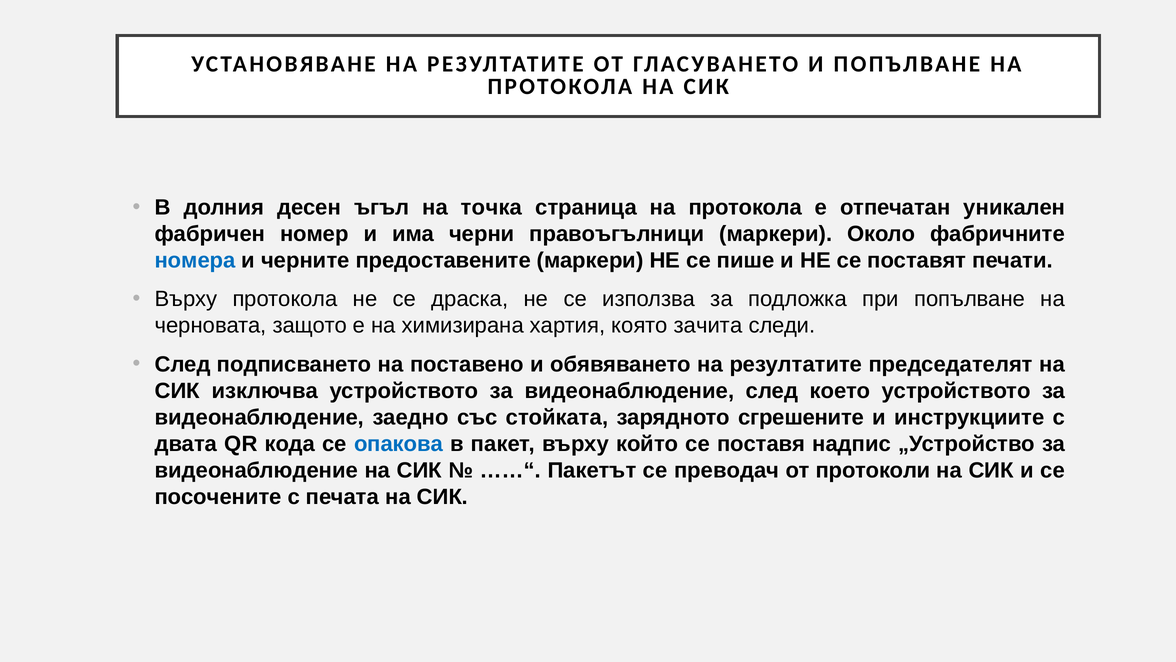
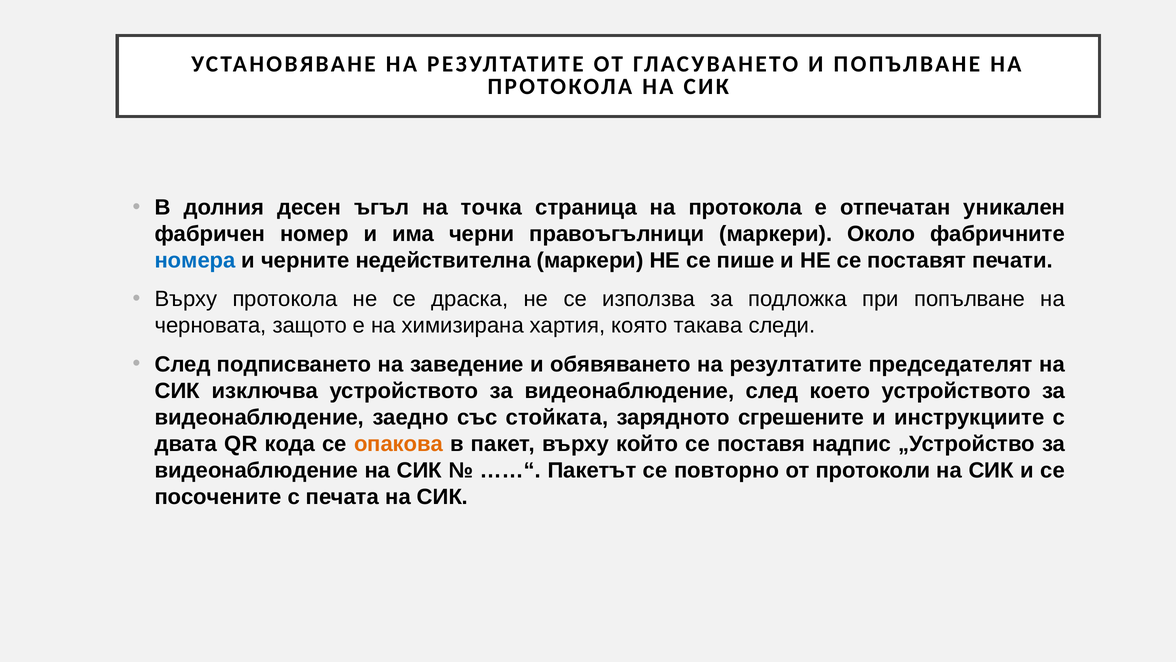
предоставените: предоставените -> недействителна (443, 260)
зачита: зачита -> такава (708, 325)
поставено: поставено -> заведение (467, 364)
опакова colour: blue -> orange (398, 443)
преводач: преводач -> повторно (727, 470)
